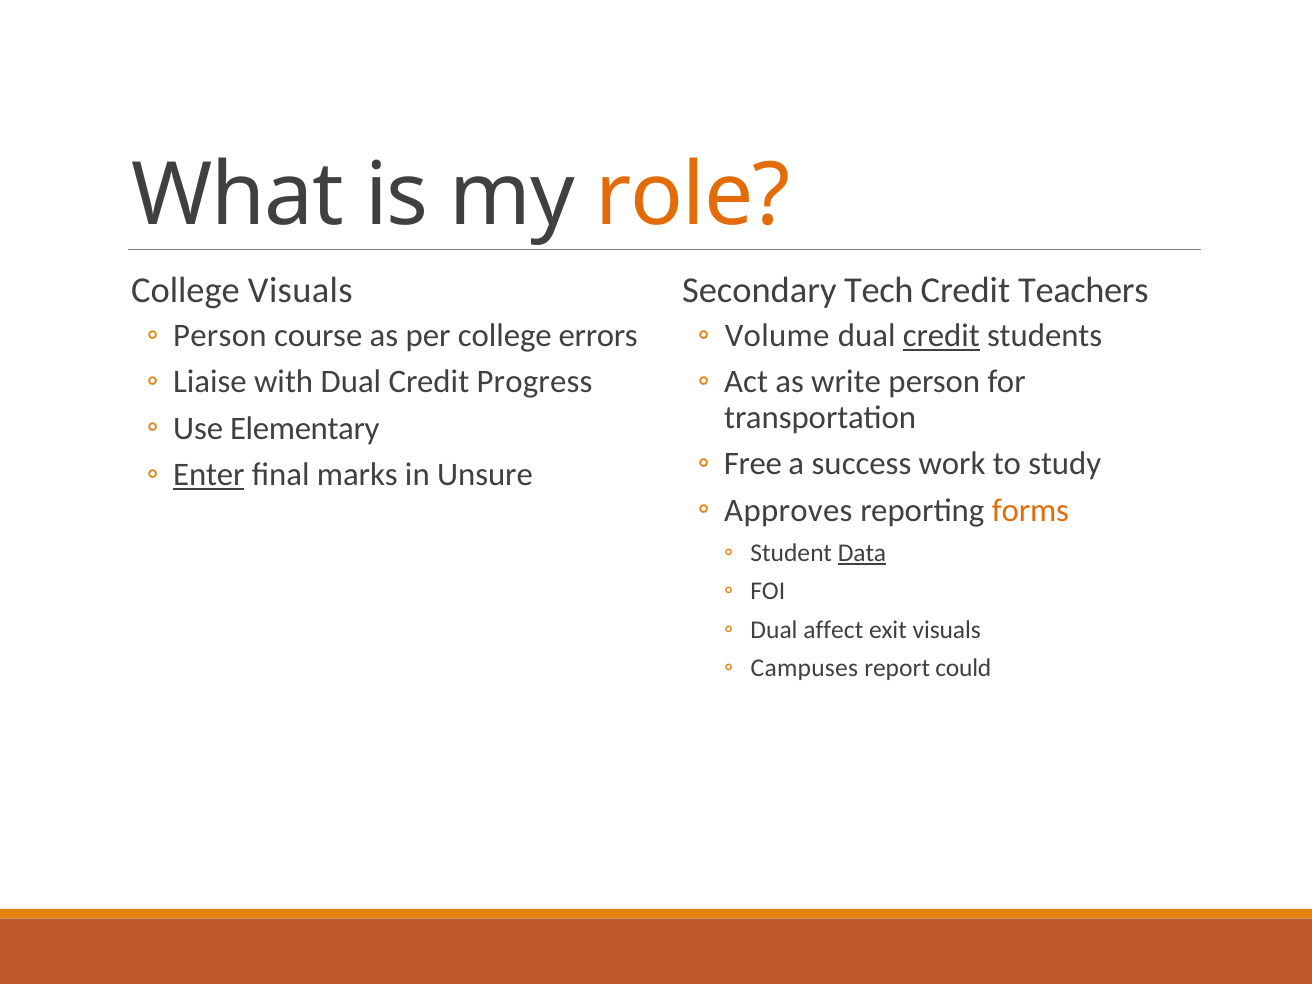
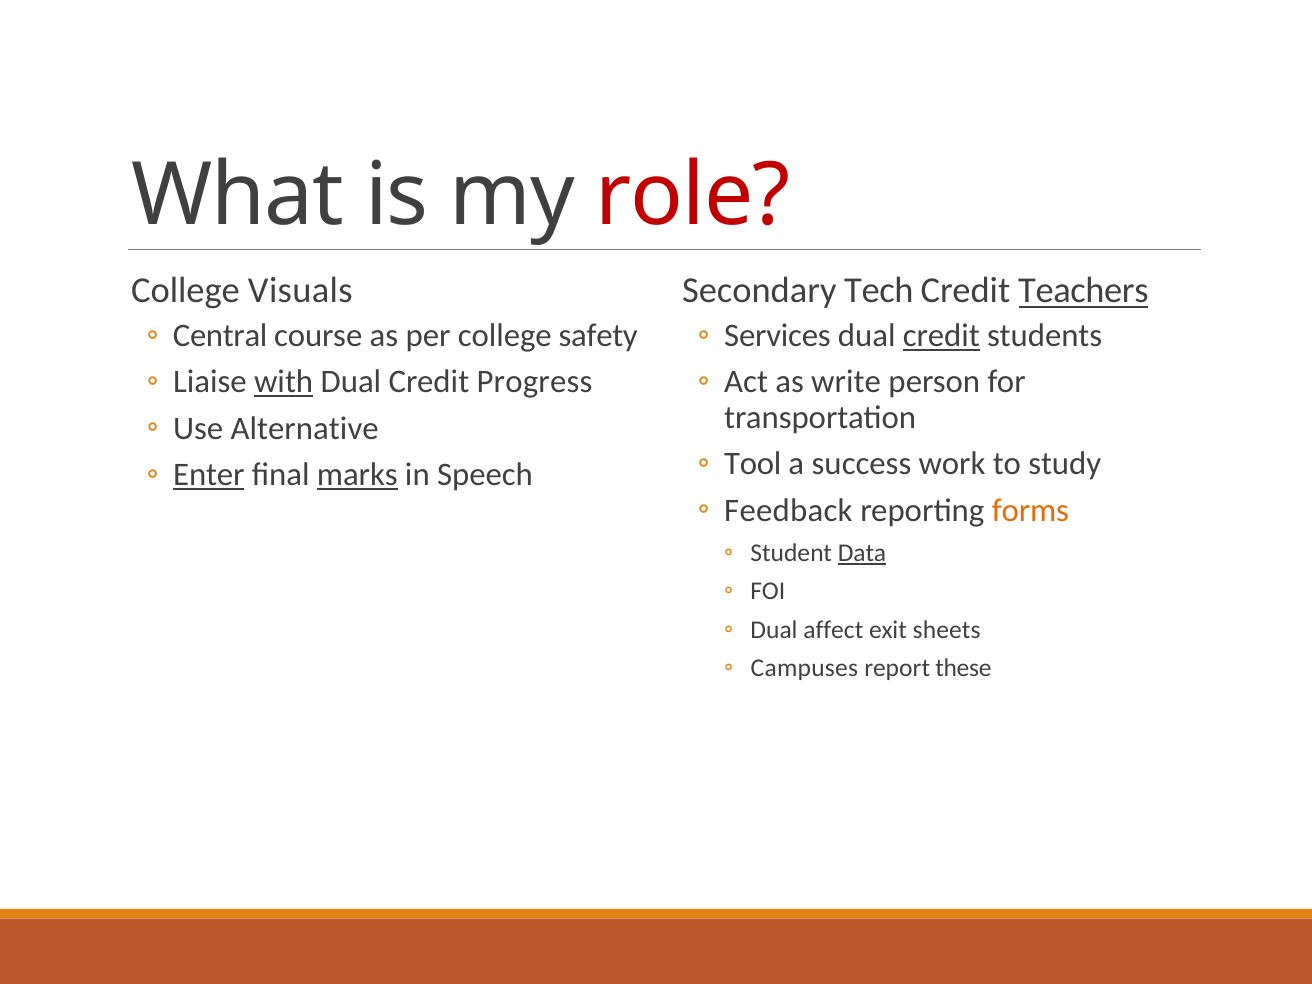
role colour: orange -> red (693, 196)
Teachers underline: none -> present (1083, 291)
Person: Person -> Central (220, 336)
errors: errors -> safety (598, 336)
Volume: Volume -> Services (777, 336)
with underline: none -> present (284, 382)
Elementary: Elementary -> Alternative (305, 428)
Free: Free -> Tool (753, 464)
marks underline: none -> present (357, 475)
Unsure: Unsure -> Speech (485, 475)
Approves: Approves -> Feedback (788, 510)
exit visuals: visuals -> sheets (947, 630)
could: could -> these (963, 669)
